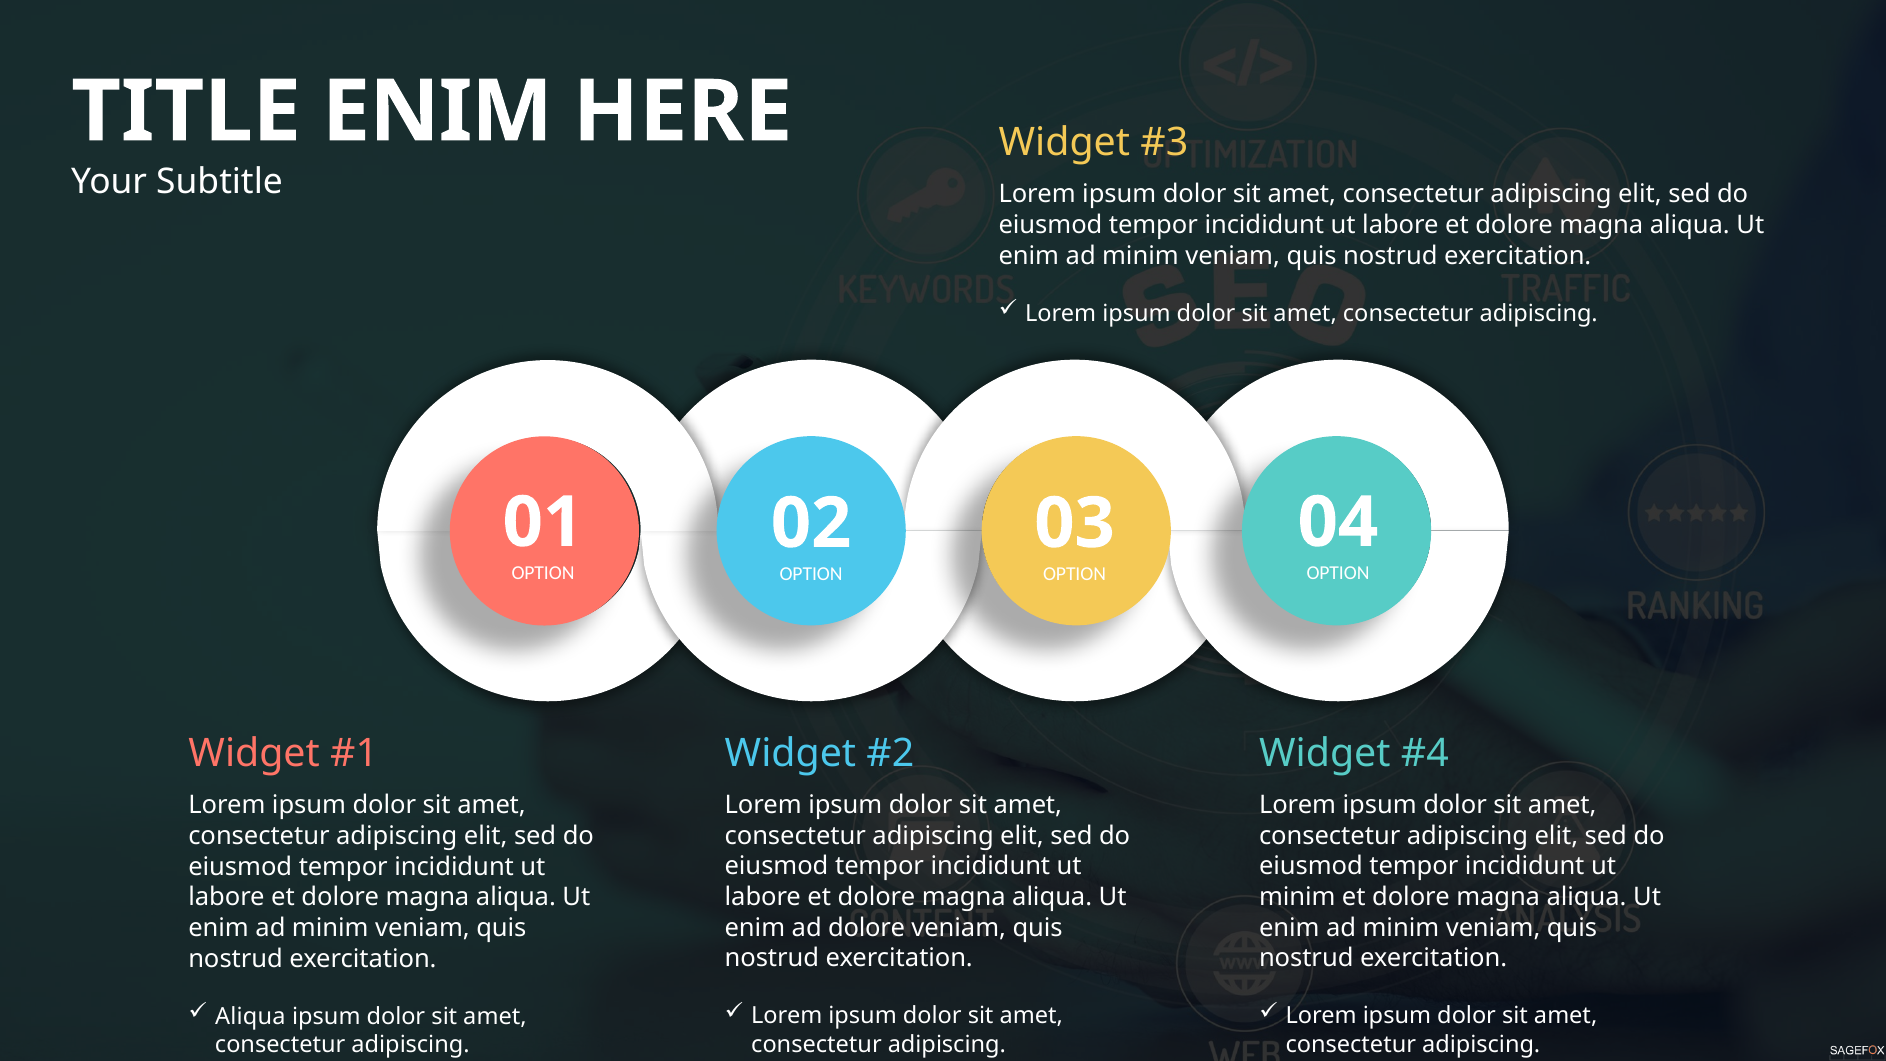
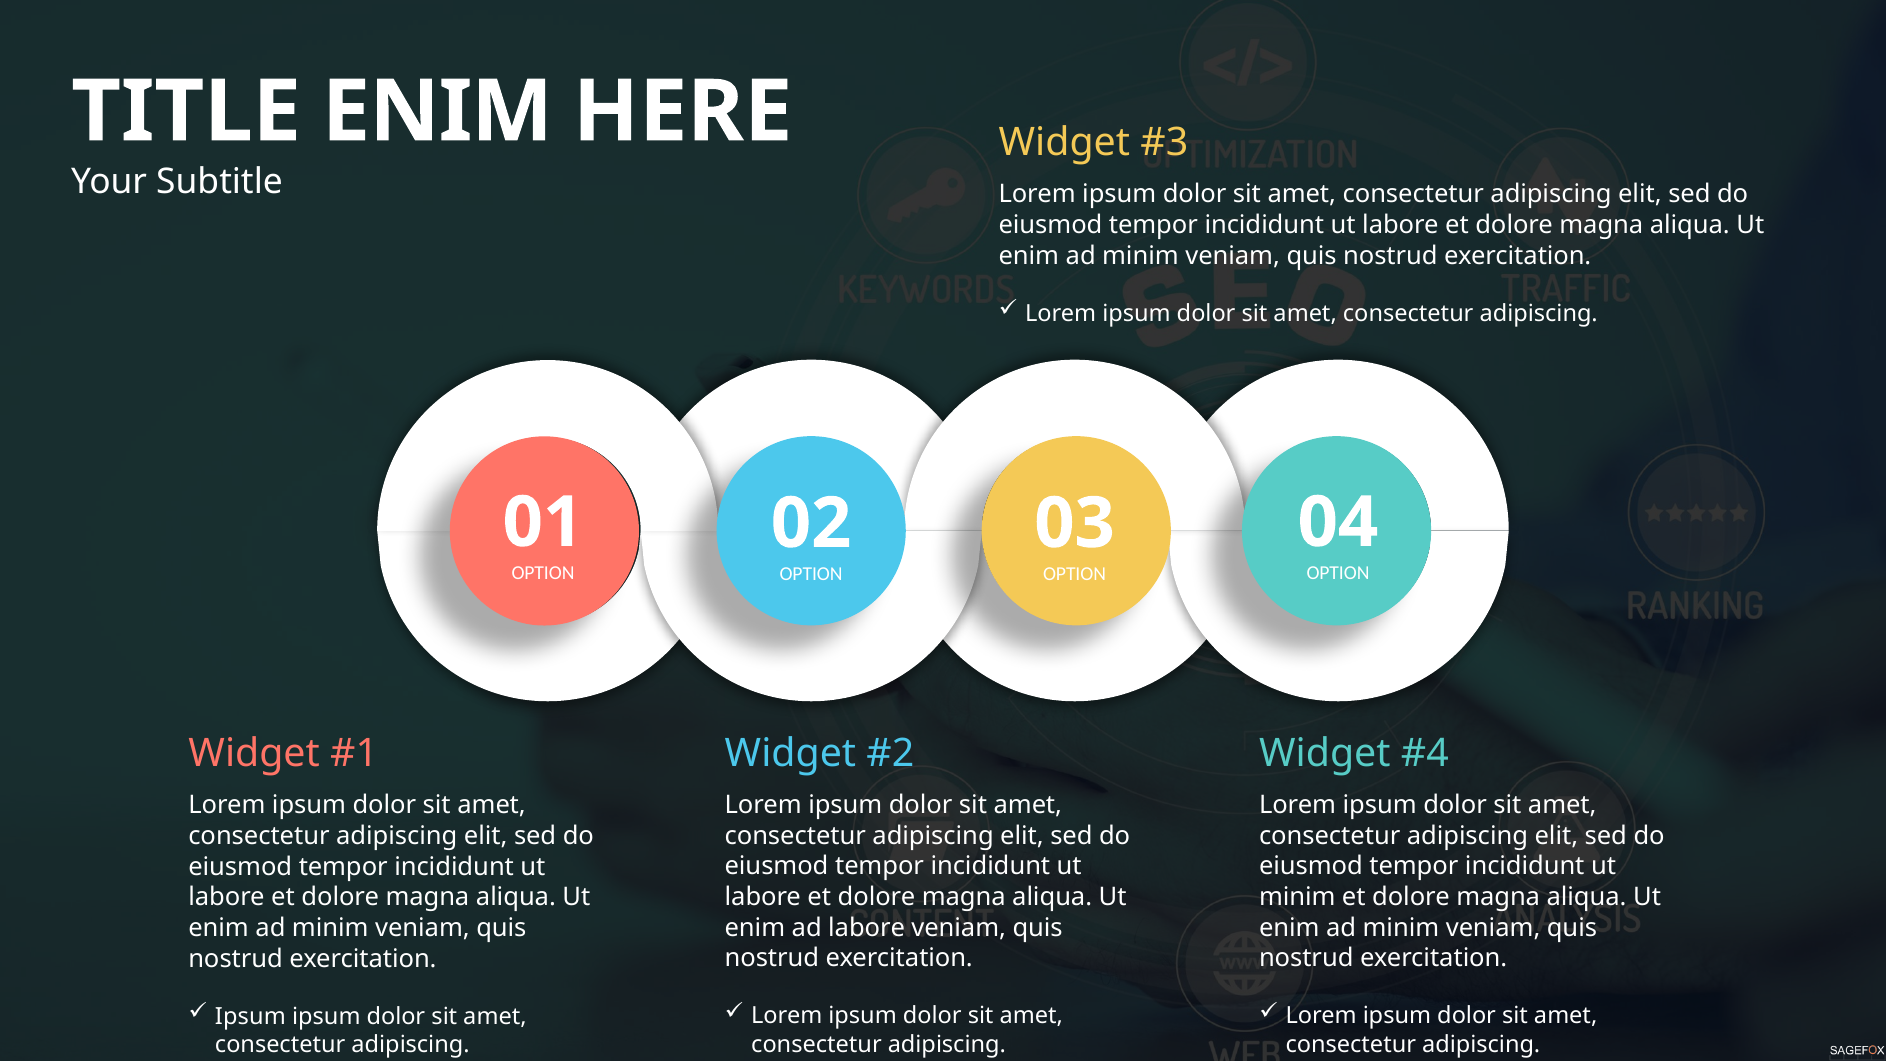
ad dolore: dolore -> labore (867, 928)
Aliqua: Aliqua -> Ipsum (250, 1016)
